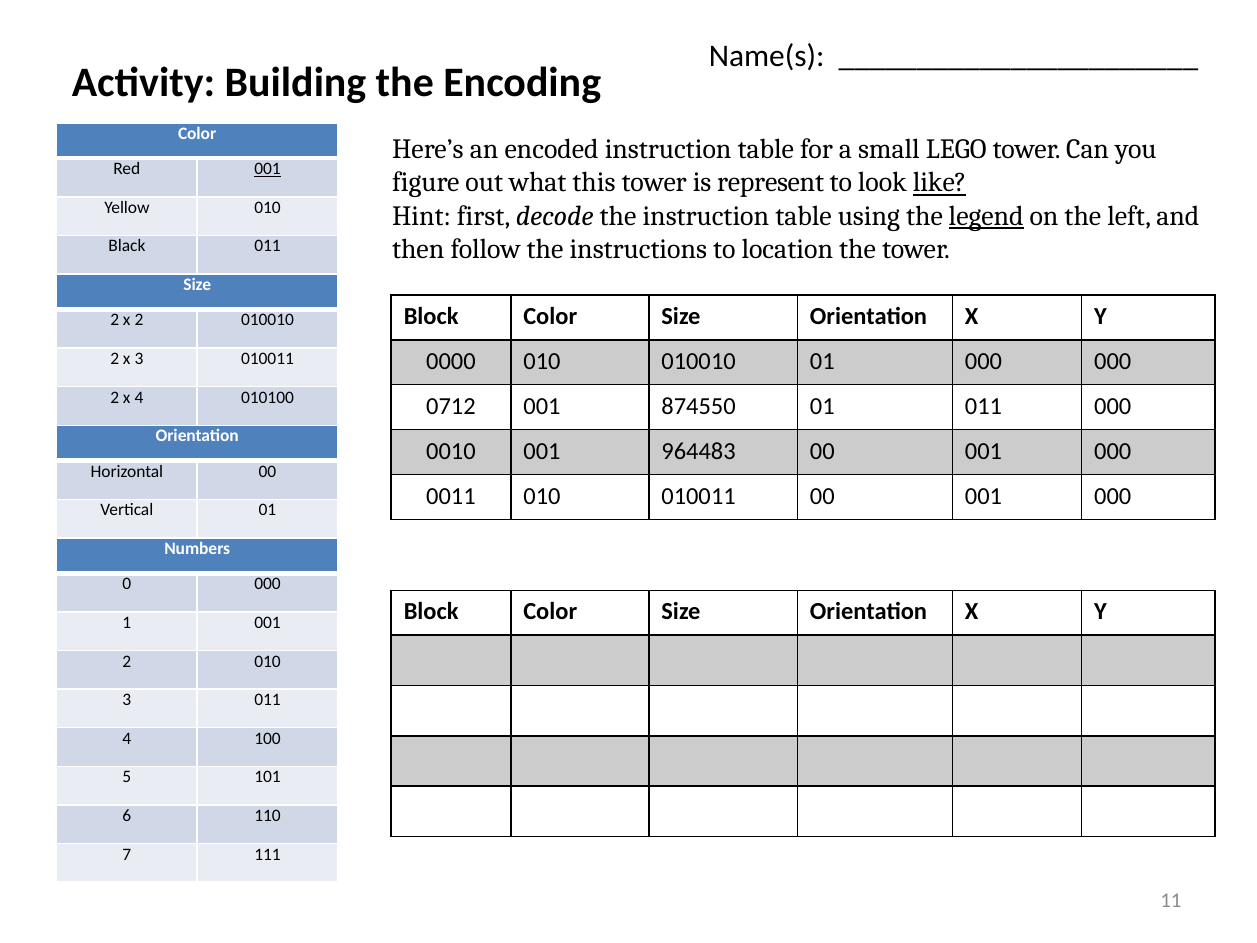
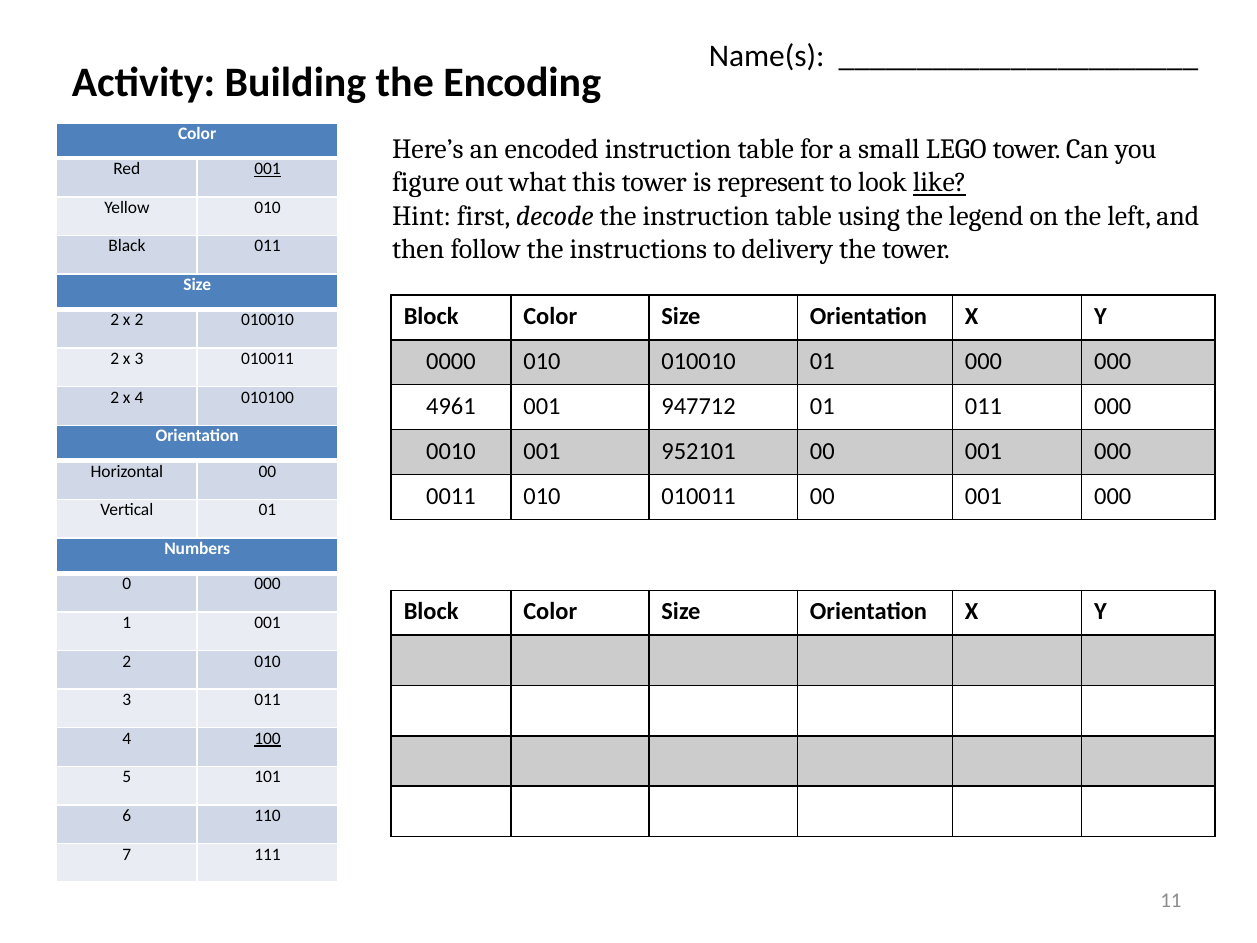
legend underline: present -> none (986, 216)
location: location -> delivery (787, 250)
0712: 0712 -> 4961 (451, 406)
874550: 874550 -> 947712 (699, 406)
964483: 964483 -> 952101 (699, 451)
100 underline: none -> present (268, 738)
